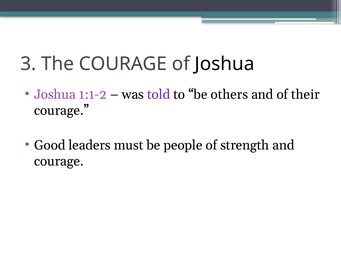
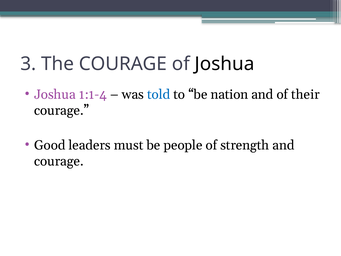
1:1-2: 1:1-2 -> 1:1-4 (93, 94)
told colour: purple -> blue (159, 94)
others: others -> nation (229, 94)
